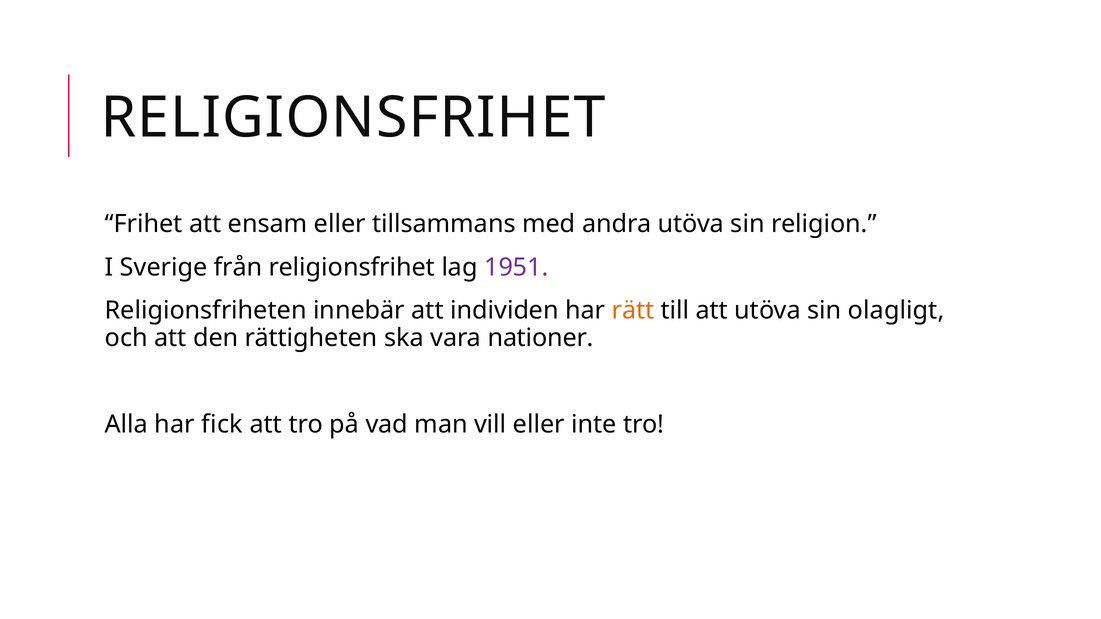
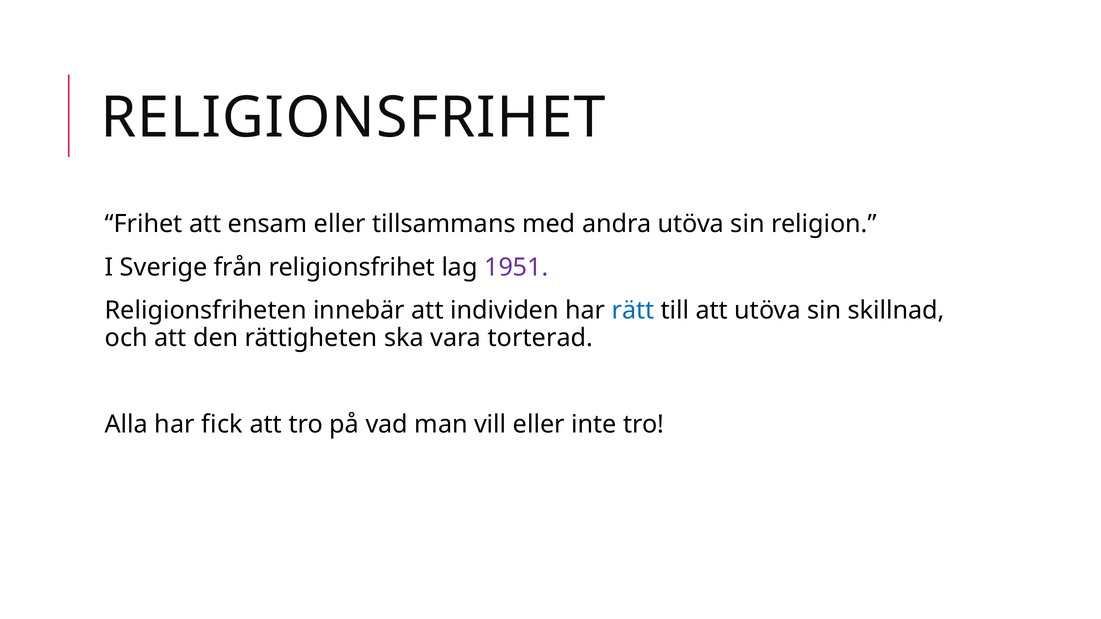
rätt colour: orange -> blue (633, 311)
olagligt: olagligt -> skillnad (896, 311)
nationer: nationer -> torterad (540, 338)
